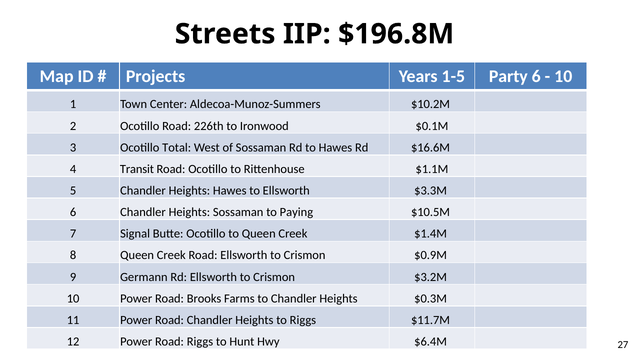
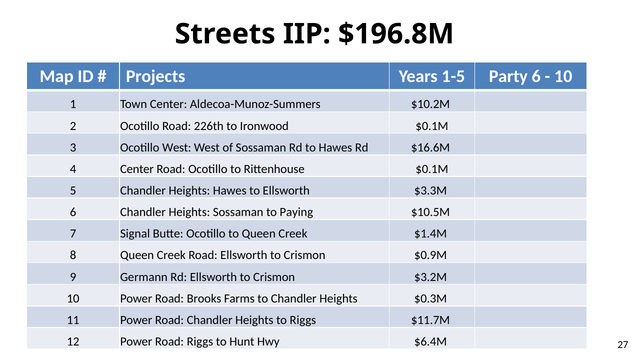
Ocotillo Total: Total -> West (177, 148)
4 Transit: Transit -> Center (137, 169)
Rittenhouse $1.1M: $1.1M -> $0.1M (432, 169)
